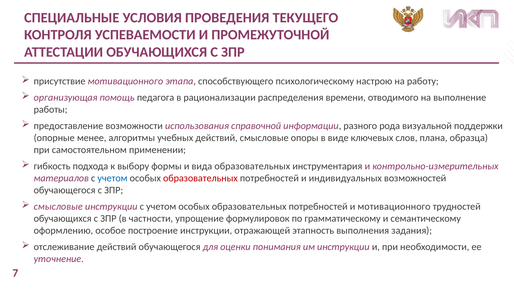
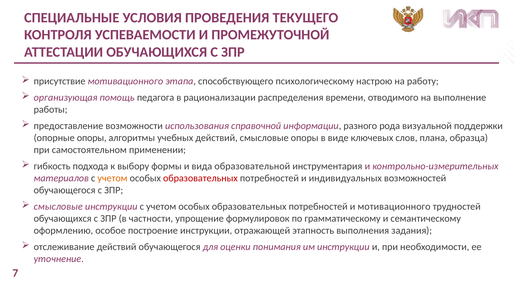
опорные менее: менее -> опоры (92, 138)
вида образовательных: образовательных -> образовательной (252, 166)
учетом colour: blue -> orange (112, 178)
